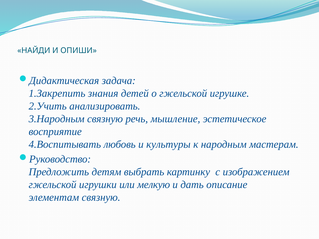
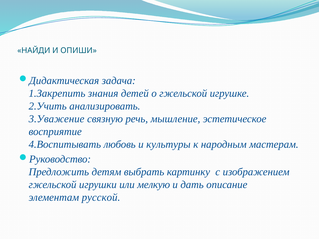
3.Народным: 3.Народным -> 3.Уважение (57, 119)
элементам связную: связную -> русской (101, 198)
